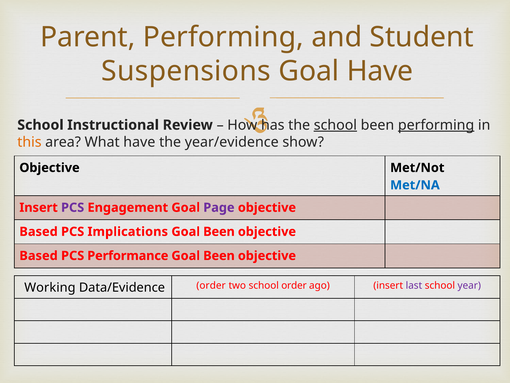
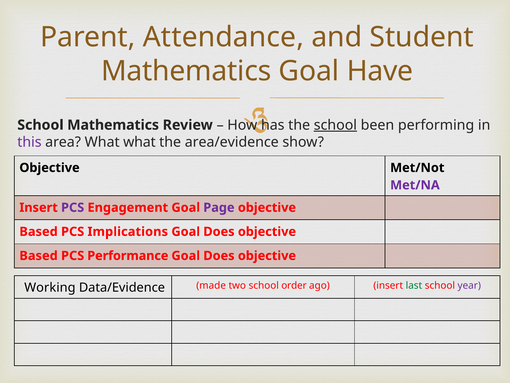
Parent Performing: Performing -> Attendance (223, 37)
Suspensions: Suspensions -> Mathematics (186, 71)
School Instructional: Instructional -> Mathematics (113, 125)
performing underline: present -> none (436, 125)
this colour: orange -> purple (29, 142)
What have: have -> what (139, 142)
year/evidence: year/evidence -> area/evidence (232, 142)
Met/NA colour: blue -> purple (415, 185)
Been: Been -> Does (219, 231)
Been: Been -> Does (219, 255)
Data/Evidence order: order -> made (211, 285)
last colour: purple -> green (414, 285)
